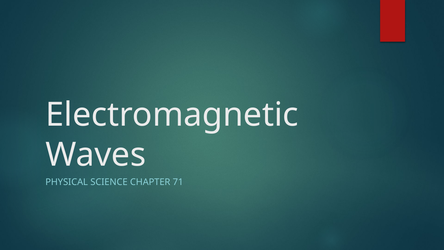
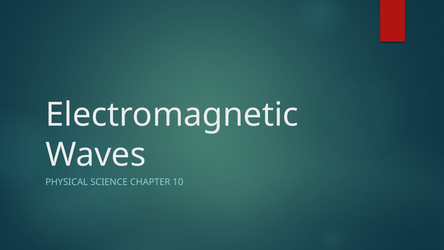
71: 71 -> 10 (178, 182)
